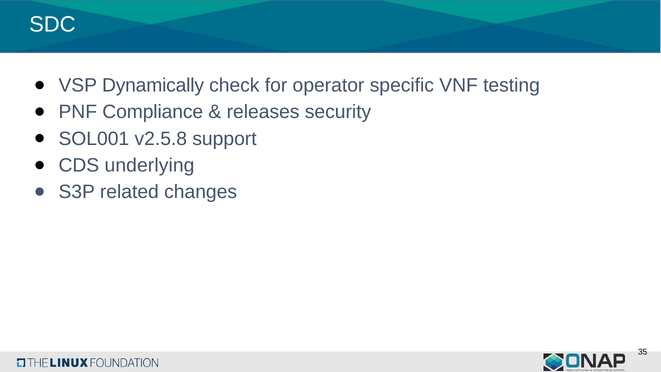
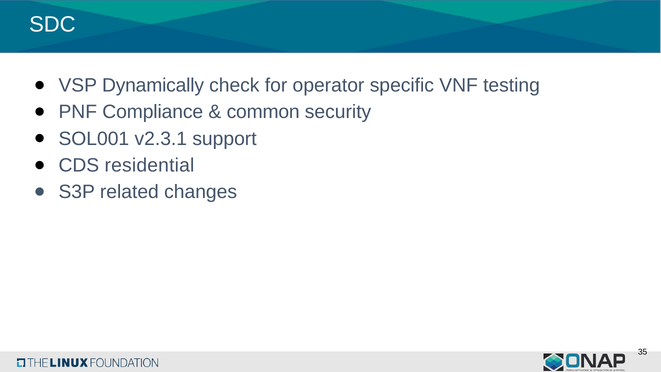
releases: releases -> common (263, 112)
v2.5.8: v2.5.8 -> v2.3.1 (161, 139)
underlying: underlying -> residential (149, 165)
